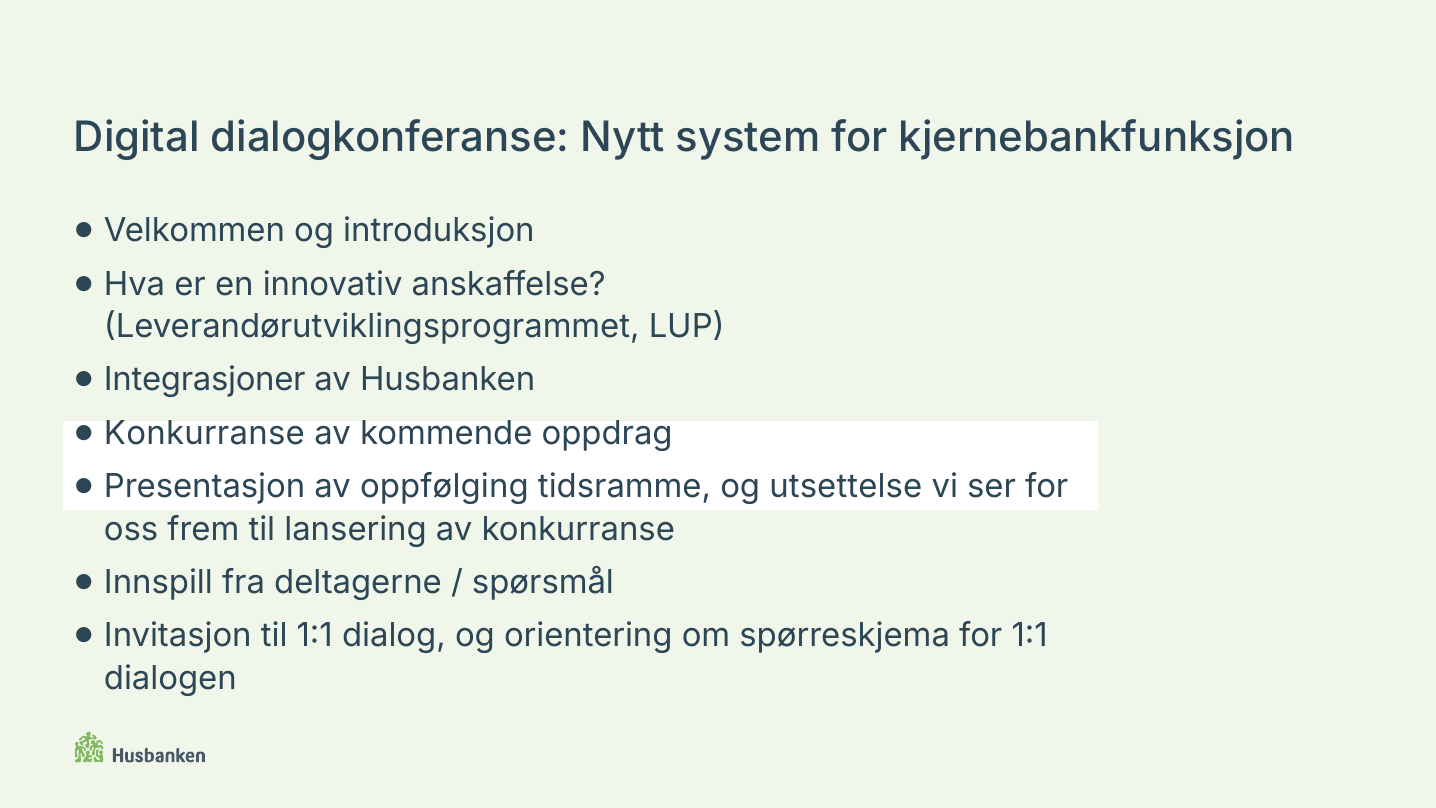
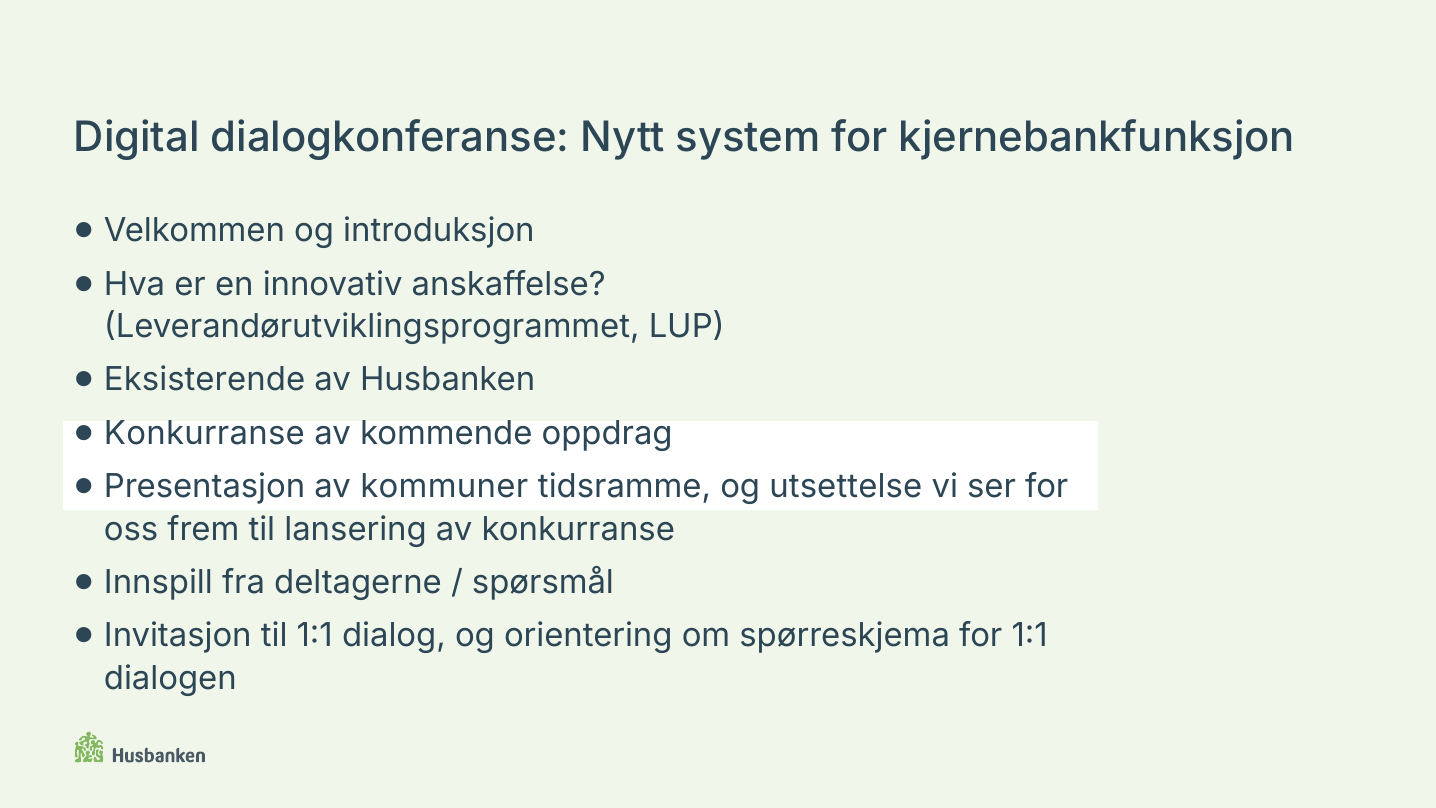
Integrasjoner: Integrasjoner -> Eksisterende (205, 380)
oppfølging: oppfølging -> kommuner (444, 487)
